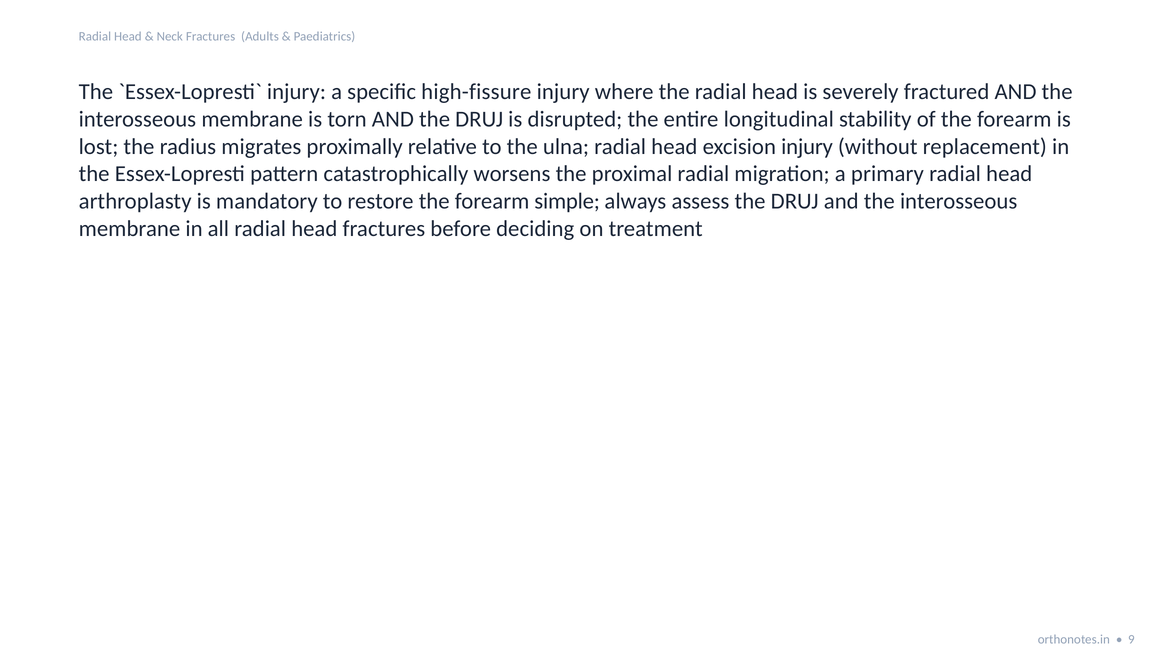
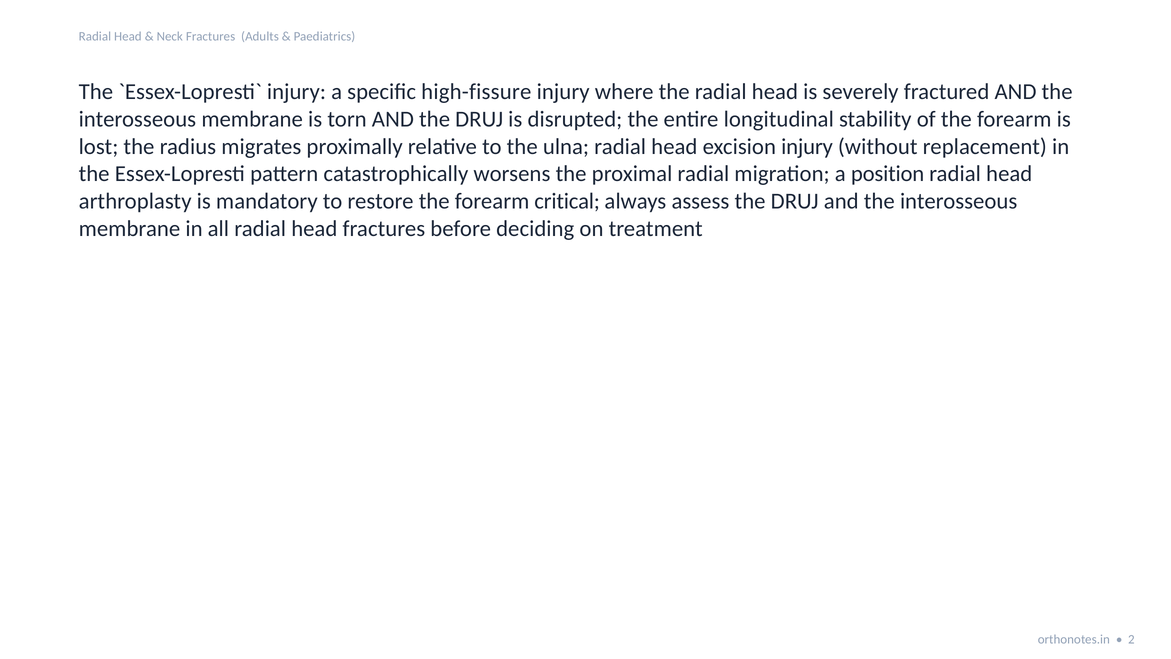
primary: primary -> position (888, 174)
simple: simple -> critical (567, 201)
9: 9 -> 2 (1131, 639)
